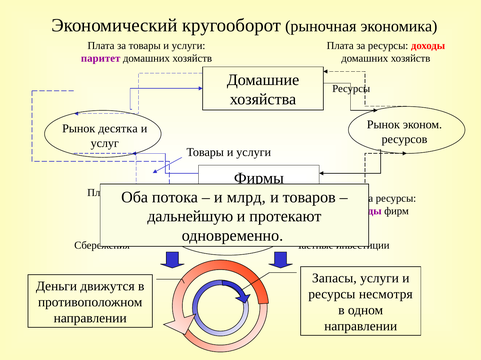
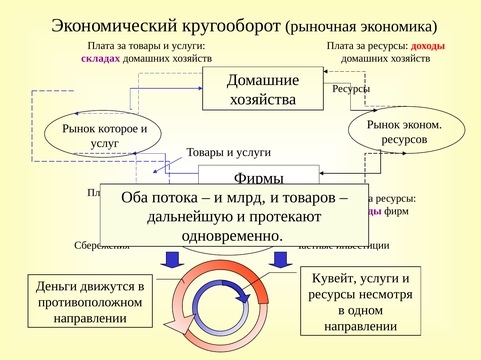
паритет: паритет -> складах (101, 58)
десятка: десятка -> которое (118, 129)
Запасы: Запасы -> Кувейт (334, 279)
